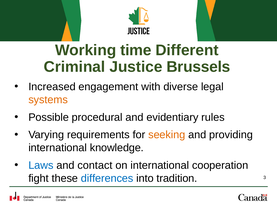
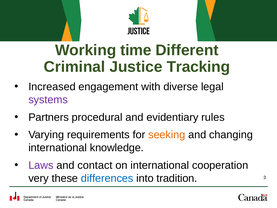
Brussels: Brussels -> Tracking (198, 67)
systems colour: orange -> purple (48, 100)
Possible: Possible -> Partners (49, 117)
providing: providing -> changing (231, 135)
Laws colour: blue -> purple (41, 165)
fight: fight -> very (39, 178)
